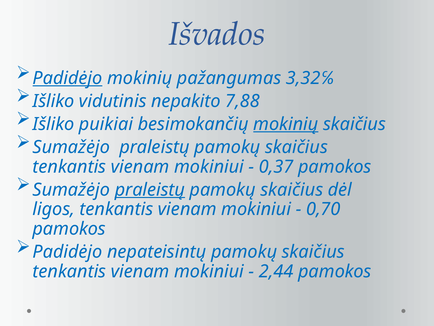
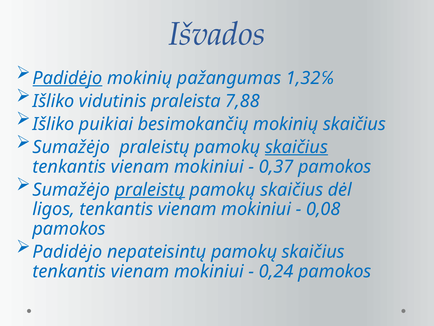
3,32℅: 3,32℅ -> 1,32℅ (310, 78)
nepakito: nepakito -> praleista (186, 101)
mokinių underline: present -> none (286, 124)
skaičius underline: none -> present (296, 147)
0,70: 0,70 -> 0,08 (323, 209)
2,44: 2,44 -> 0,24 (276, 271)
